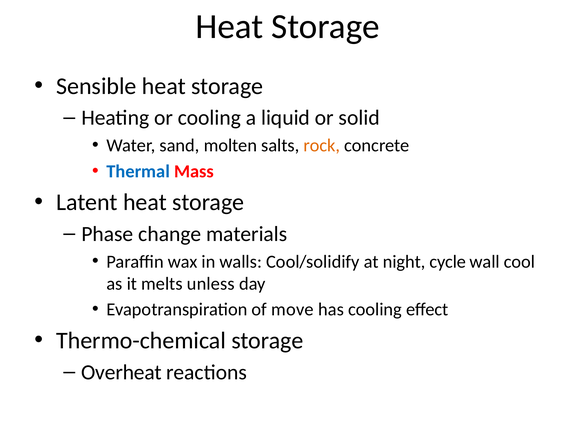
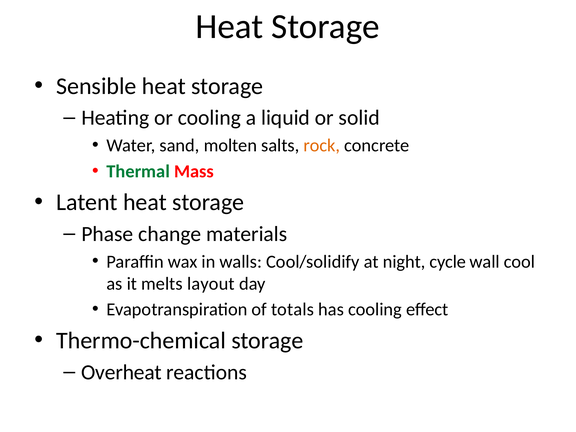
Thermal colour: blue -> green (138, 171)
unless: unless -> layout (211, 284)
move: move -> totals (293, 310)
